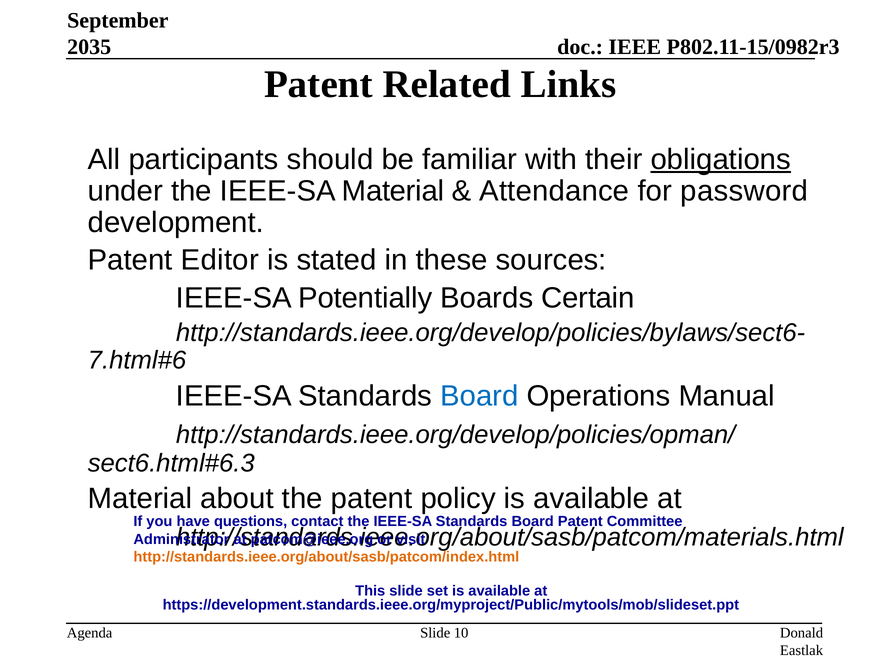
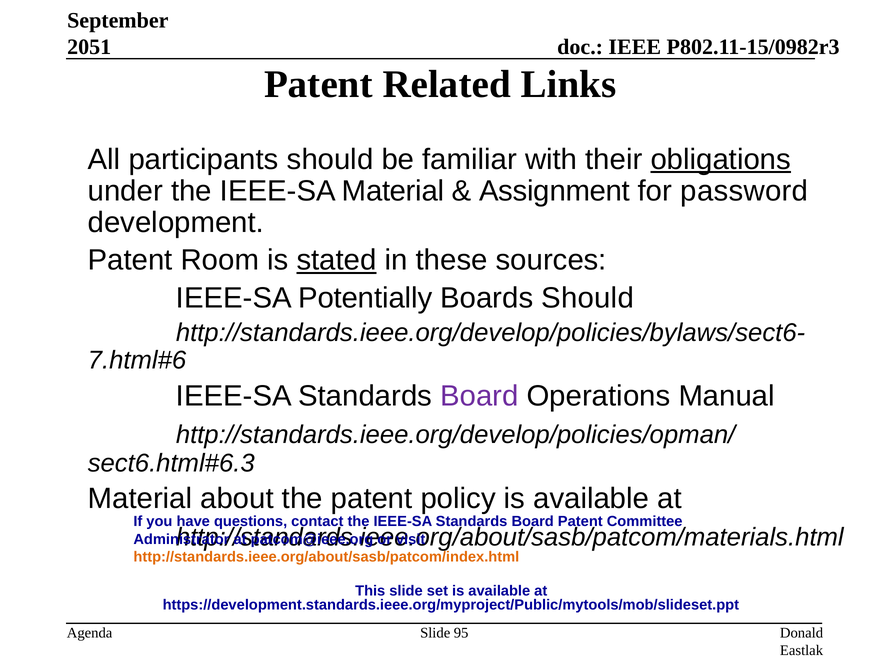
2035: 2035 -> 2051 (89, 47)
Attendance: Attendance -> Assignment (555, 191)
Editor: Editor -> Room (220, 261)
stated underline: none -> present (337, 261)
Boards Certain: Certain -> Should (588, 298)
Board colour: blue -> purple (479, 396)
10: 10 -> 95 (461, 634)
